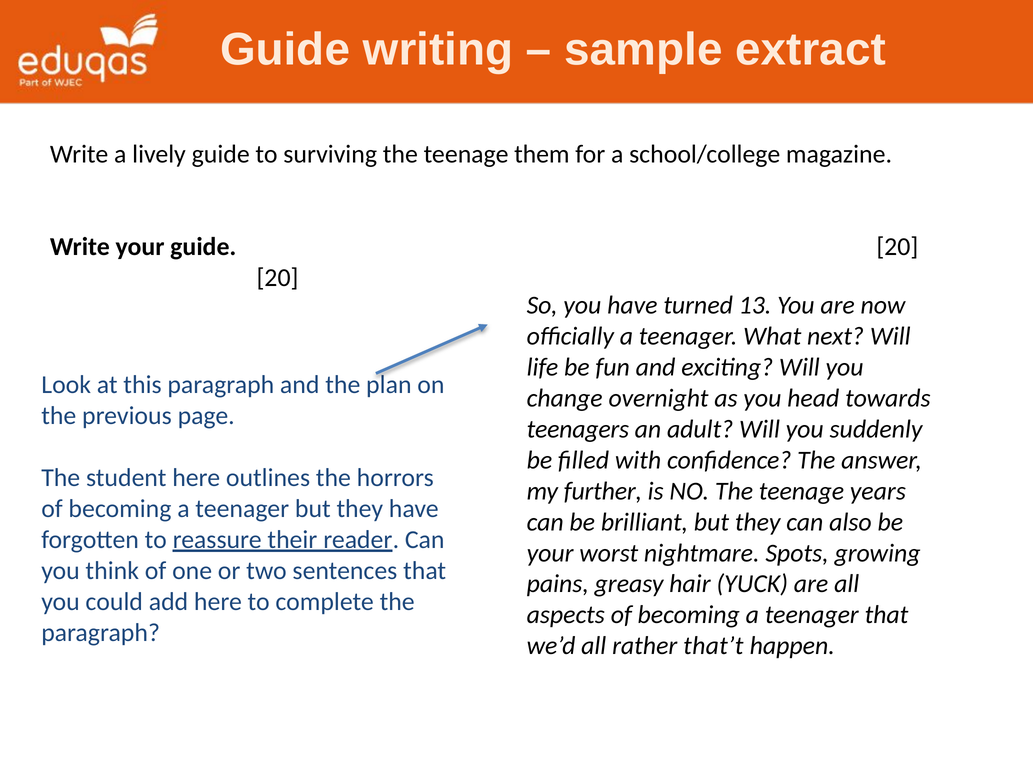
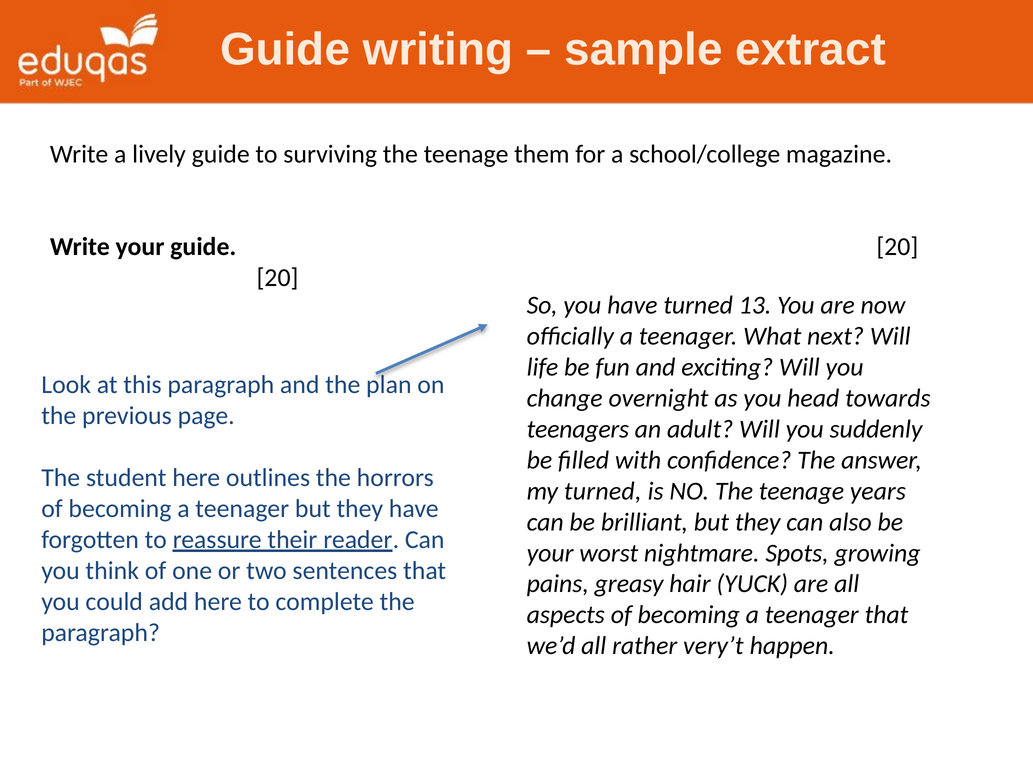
my further: further -> turned (603, 492)
that’t: that’t -> very’t (713, 646)
